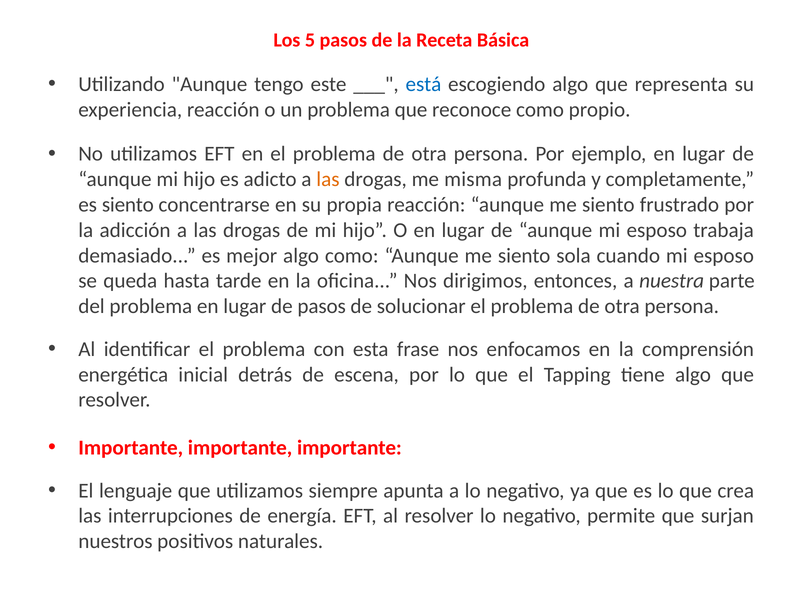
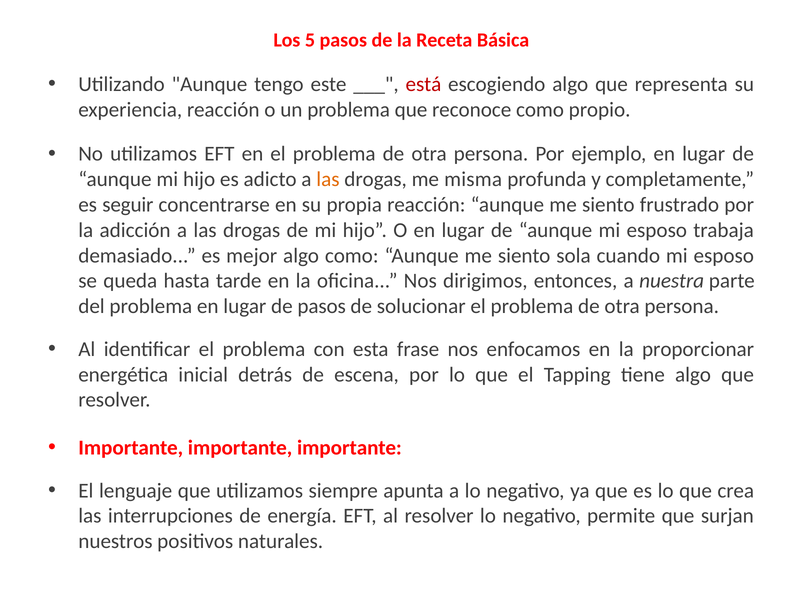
está colour: blue -> red (423, 84)
es siento: siento -> seguir (128, 205)
comprensión: comprensión -> proporcionar (698, 349)
